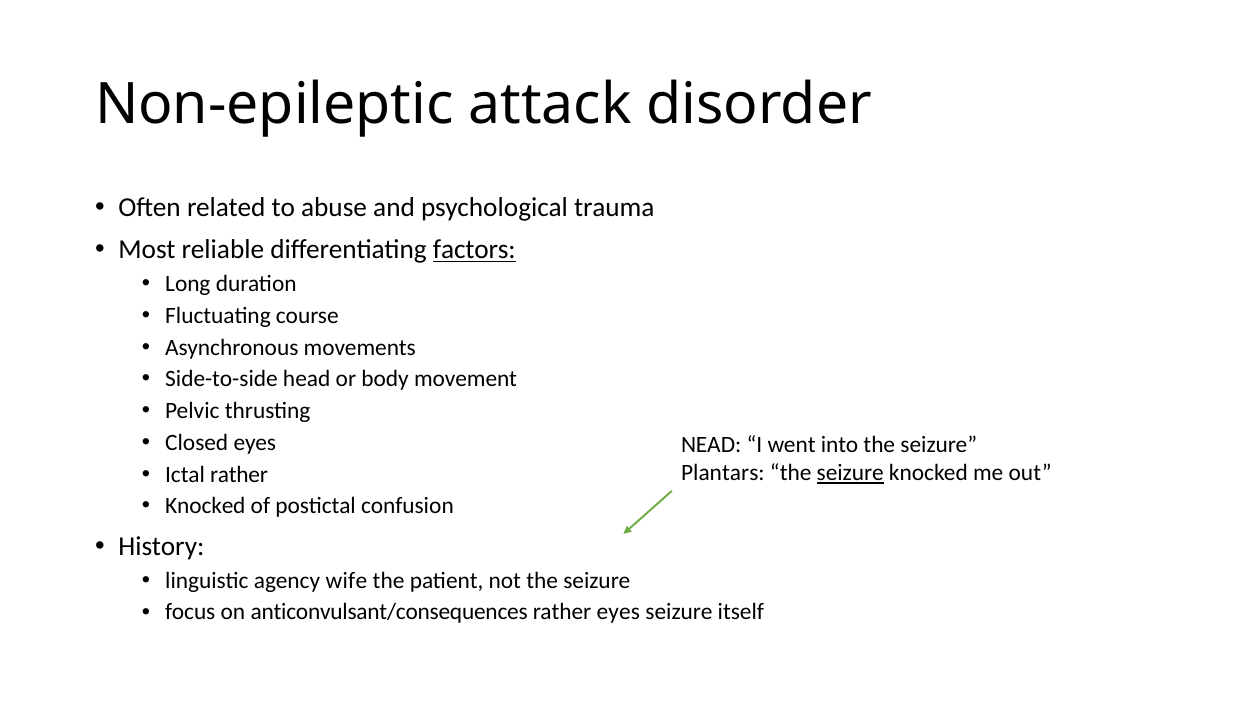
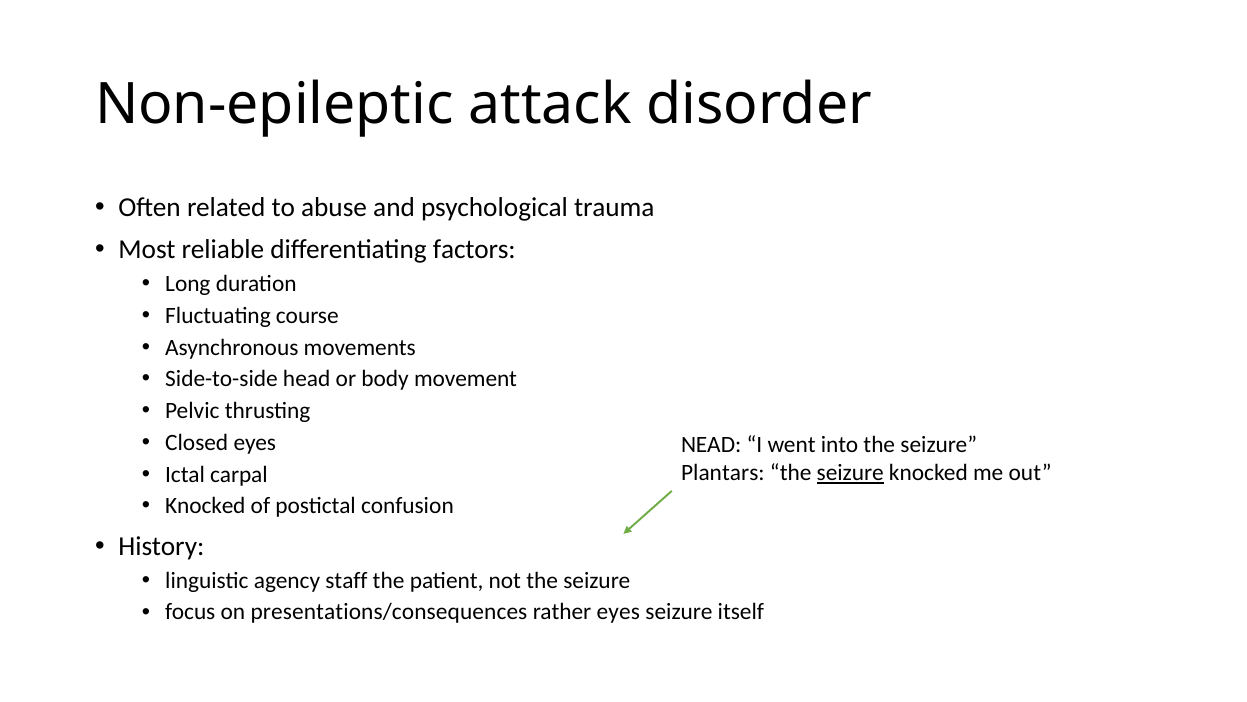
factors underline: present -> none (474, 250)
Ictal rather: rather -> carpal (239, 474)
wife: wife -> staff (347, 580)
anticonvulsant/consequences: anticonvulsant/consequences -> presentations/consequences (389, 612)
